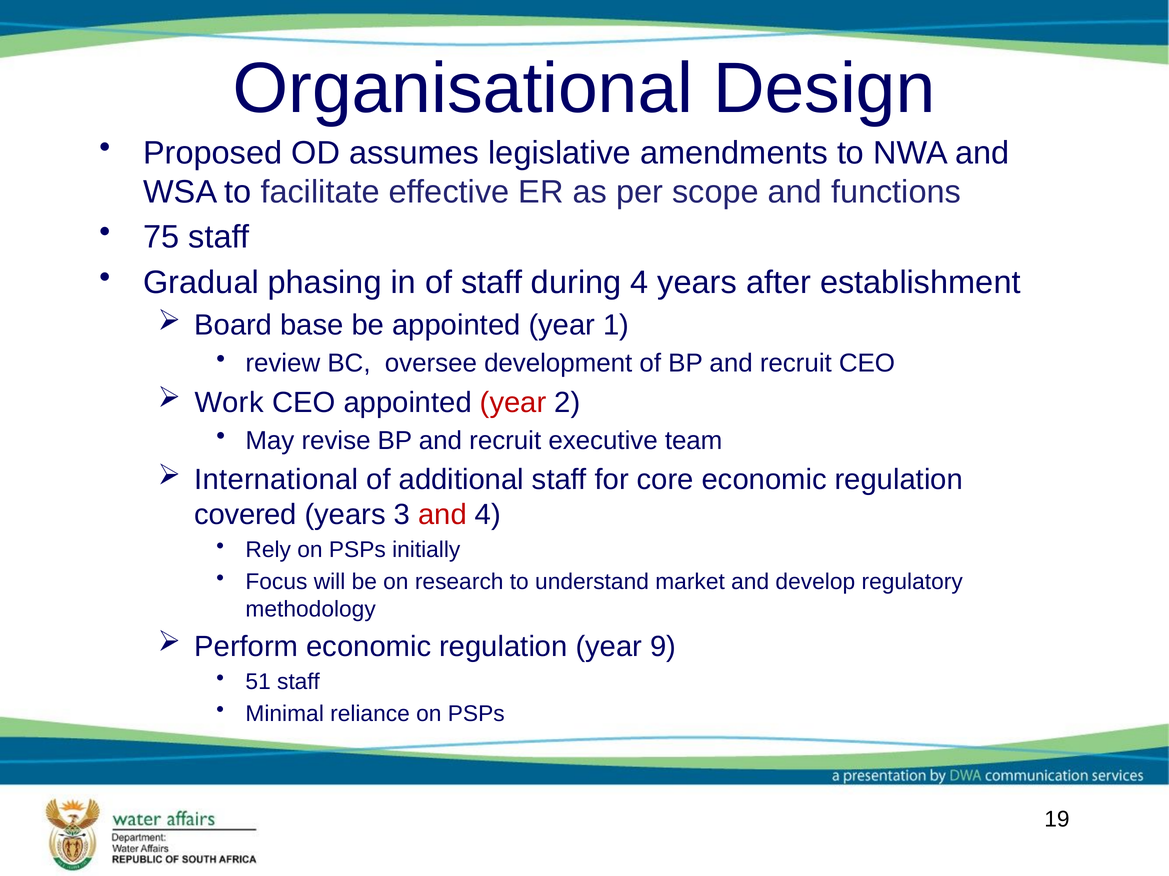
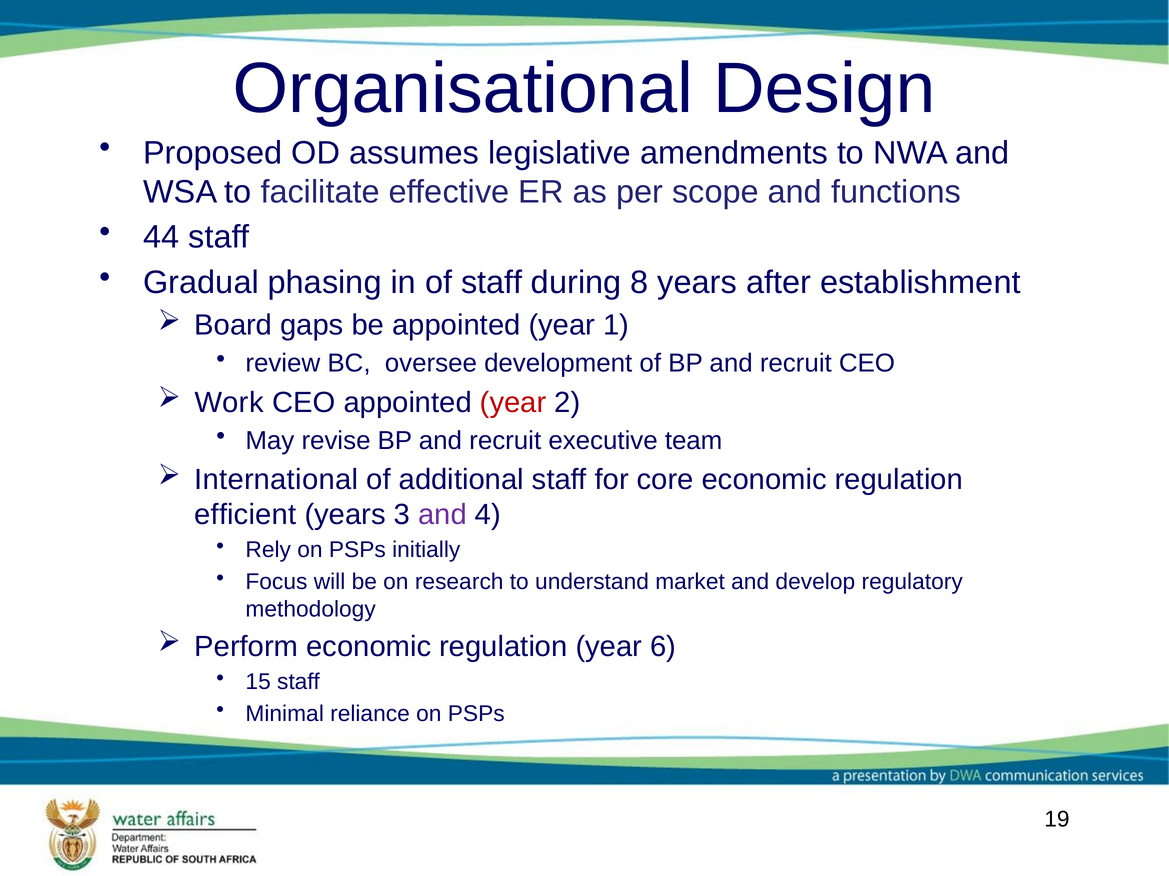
75: 75 -> 44 (161, 237)
during 4: 4 -> 8 (639, 283)
base: base -> gaps (312, 326)
covered: covered -> efficient (245, 515)
and colour: red -> purple (443, 515)
9: 9 -> 6 (663, 647)
51: 51 -> 15 (258, 682)
